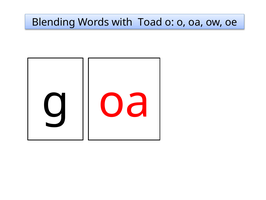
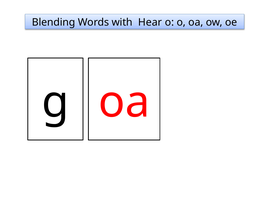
Toad: Toad -> Hear (150, 22)
